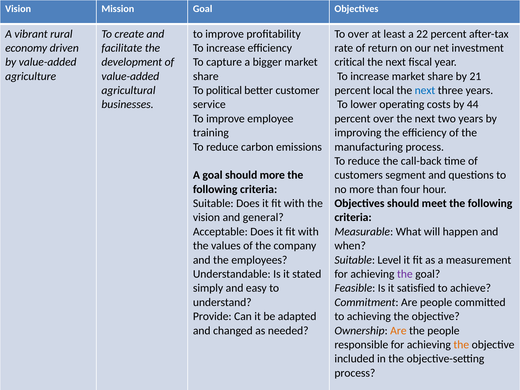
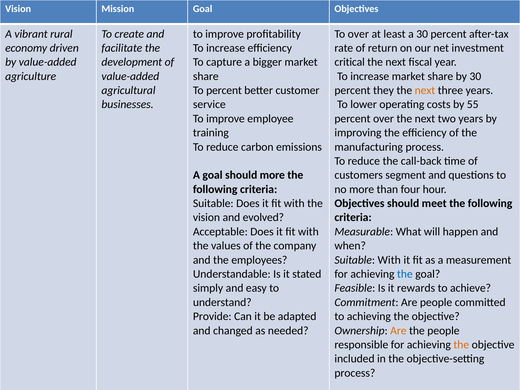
a 22: 22 -> 30 (422, 34)
by 21: 21 -> 30 (475, 76)
To political: political -> percent (224, 90)
local: local -> they (384, 90)
next colour: blue -> orange (425, 90)
44: 44 -> 55 (473, 105)
general: general -> evolved (263, 218)
Suitable Level: Level -> With (389, 260)
the colour: purple -> blue (405, 274)
satisfied: satisfied -> rewards (416, 288)
